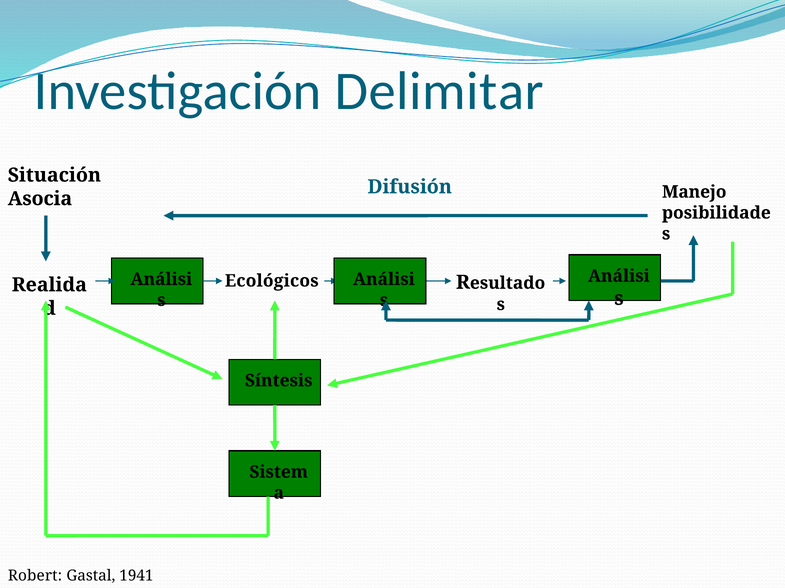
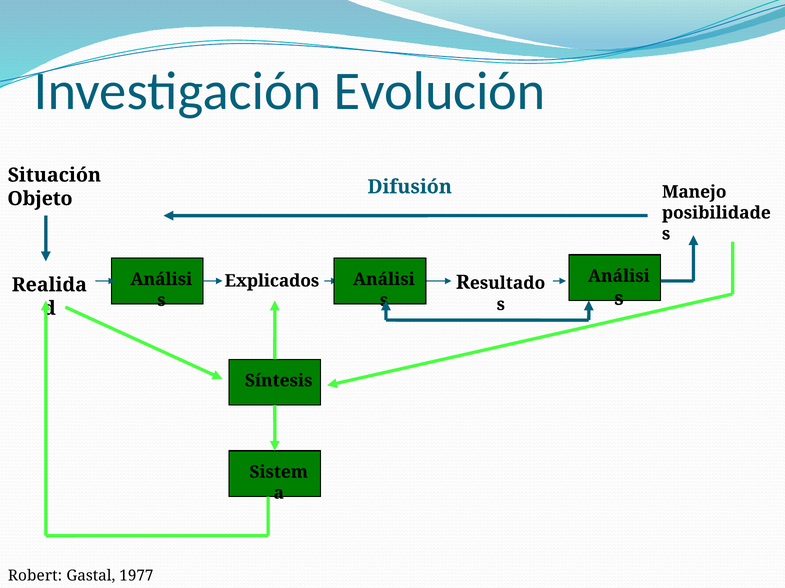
Delimitar: Delimitar -> Evolución (440, 92)
Asocia: Asocia -> Objeto (40, 199)
Ecológicos: Ecológicos -> Explicados (272, 281)
1941: 1941 -> 1977 (136, 577)
